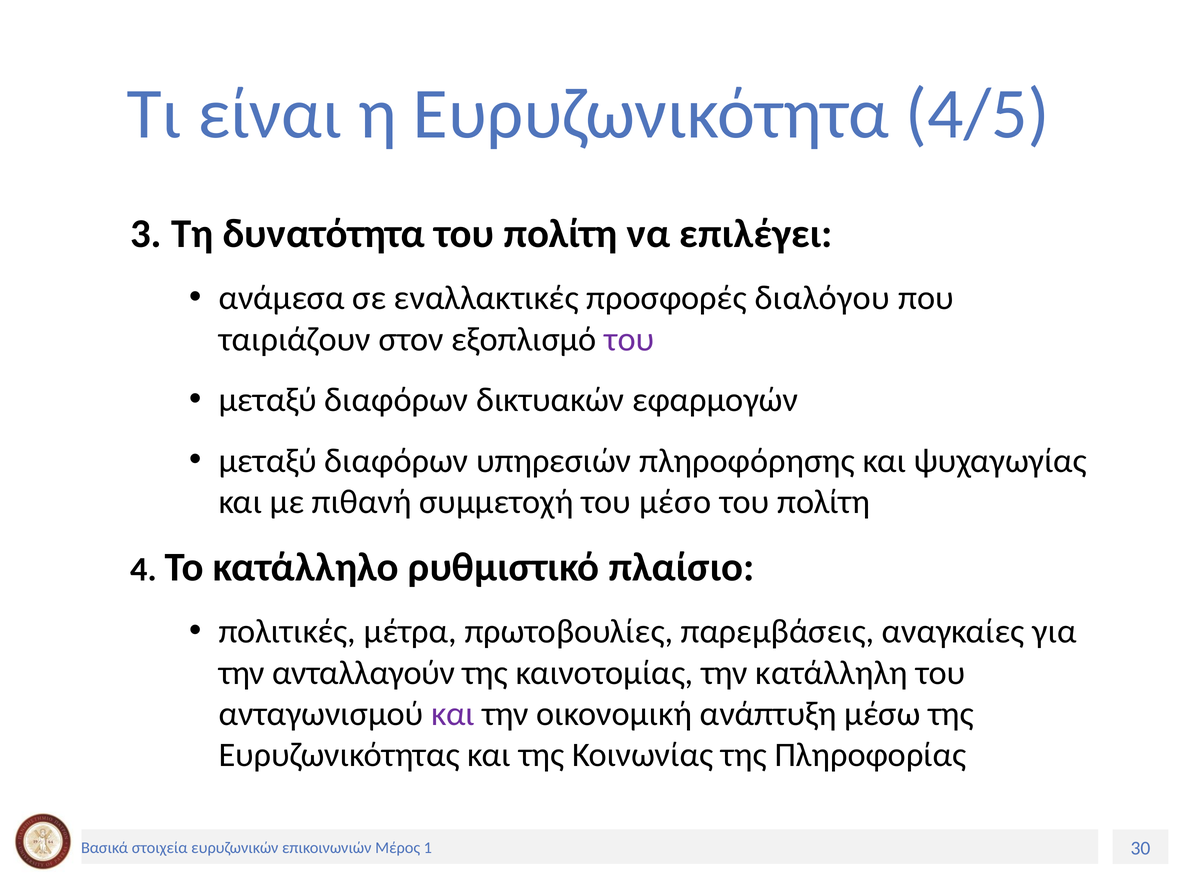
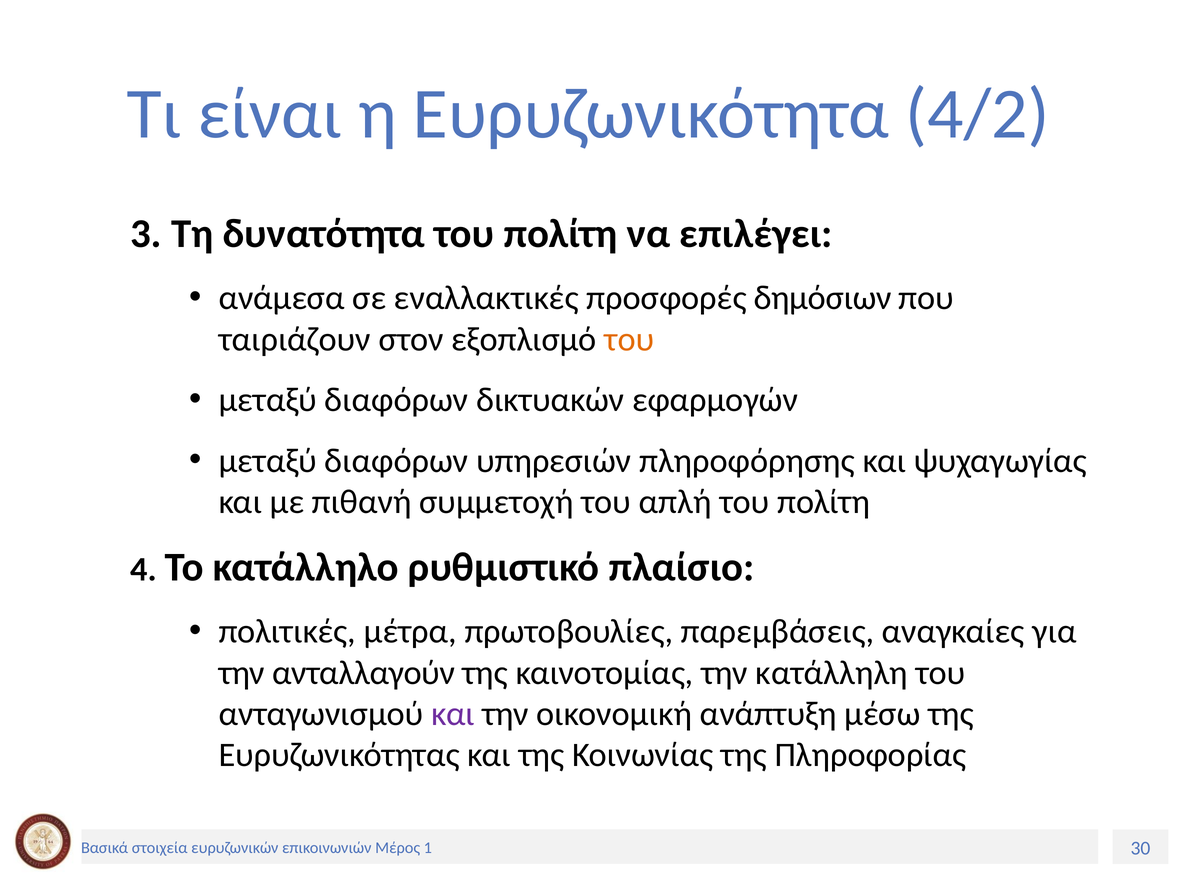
4/5: 4/5 -> 4/2 (977, 114)
διαλόγου: διαλόγου -> δημόσιων (823, 298)
του colour: purple -> orange (629, 339)
μέσο: μέσο -> απλή (675, 502)
